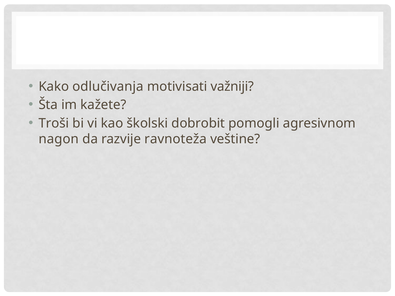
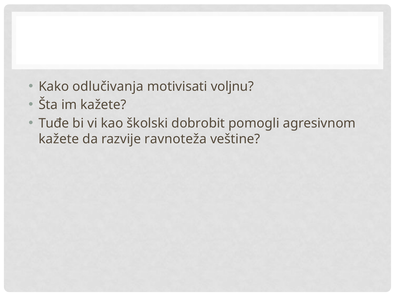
važniji: važniji -> voljnu (232, 87)
Troši: Troši -> Tuđe (54, 123)
nagon: nagon -> kažete (59, 139)
